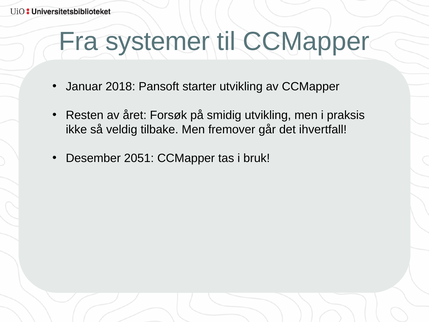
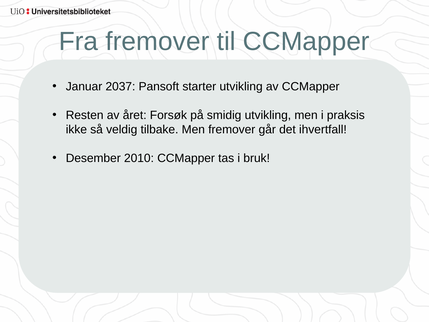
Fra systemer: systemer -> fremover (157, 42)
2018: 2018 -> 2037 (120, 86)
2051: 2051 -> 2010 (139, 158)
